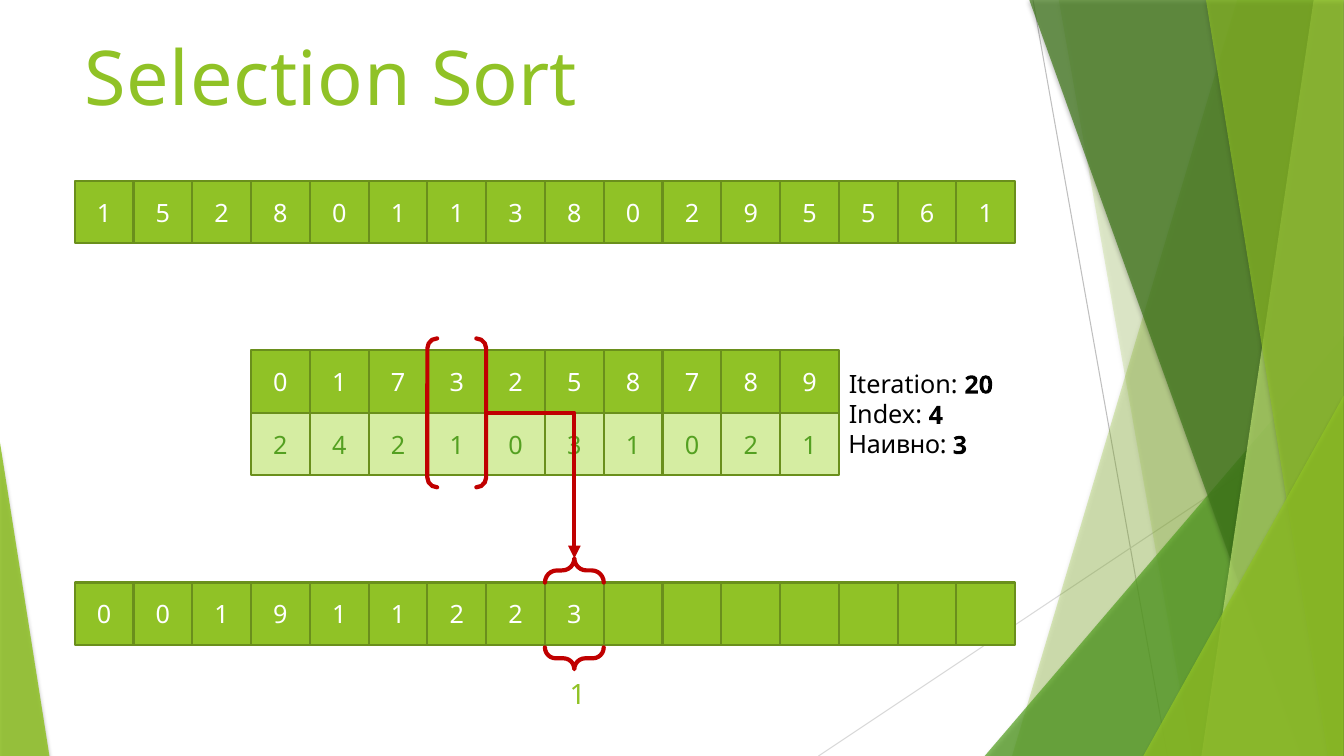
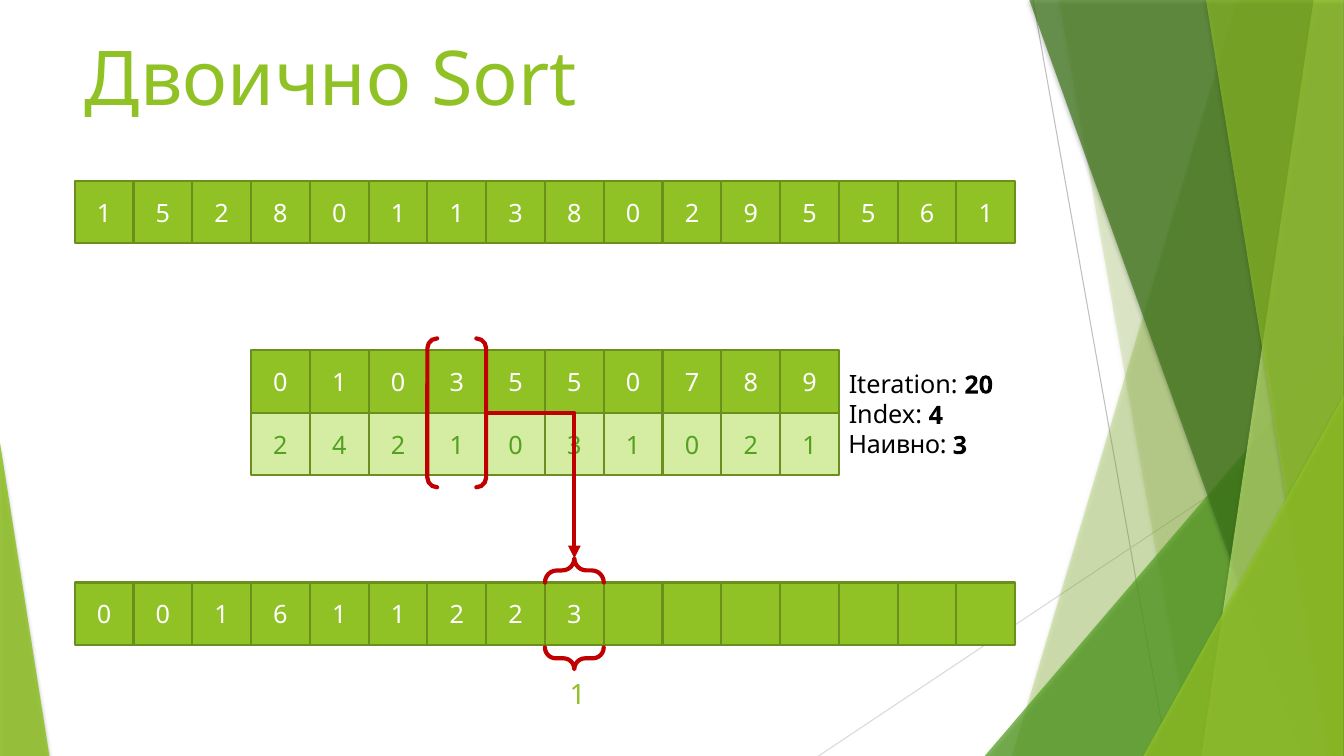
Selection: Selection -> Двоично (248, 80)
0 1 7: 7 -> 0 (398, 383)
3 2: 2 -> 5 (516, 383)
5 8: 8 -> 0 (633, 383)
1 9: 9 -> 6 (280, 615)
